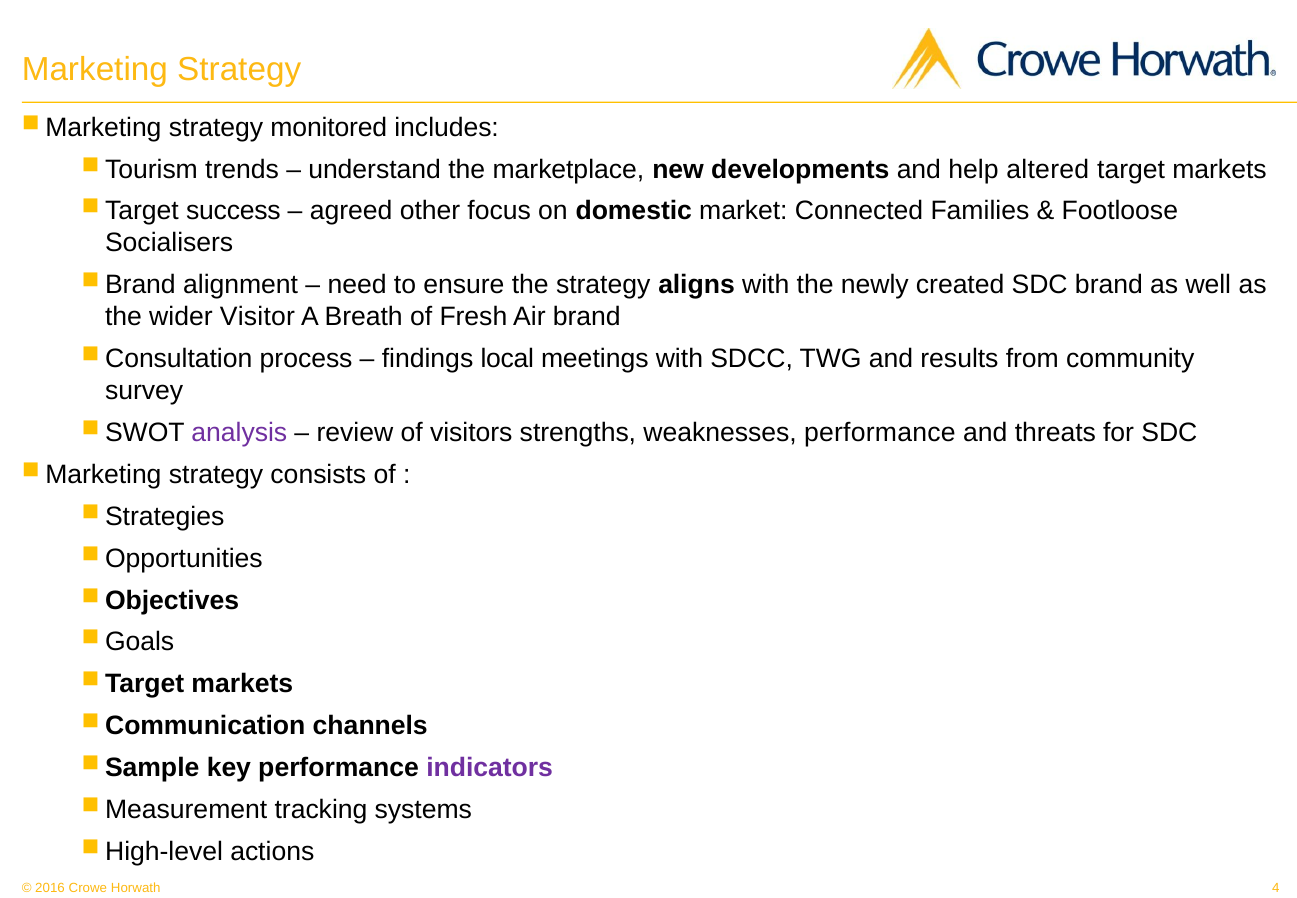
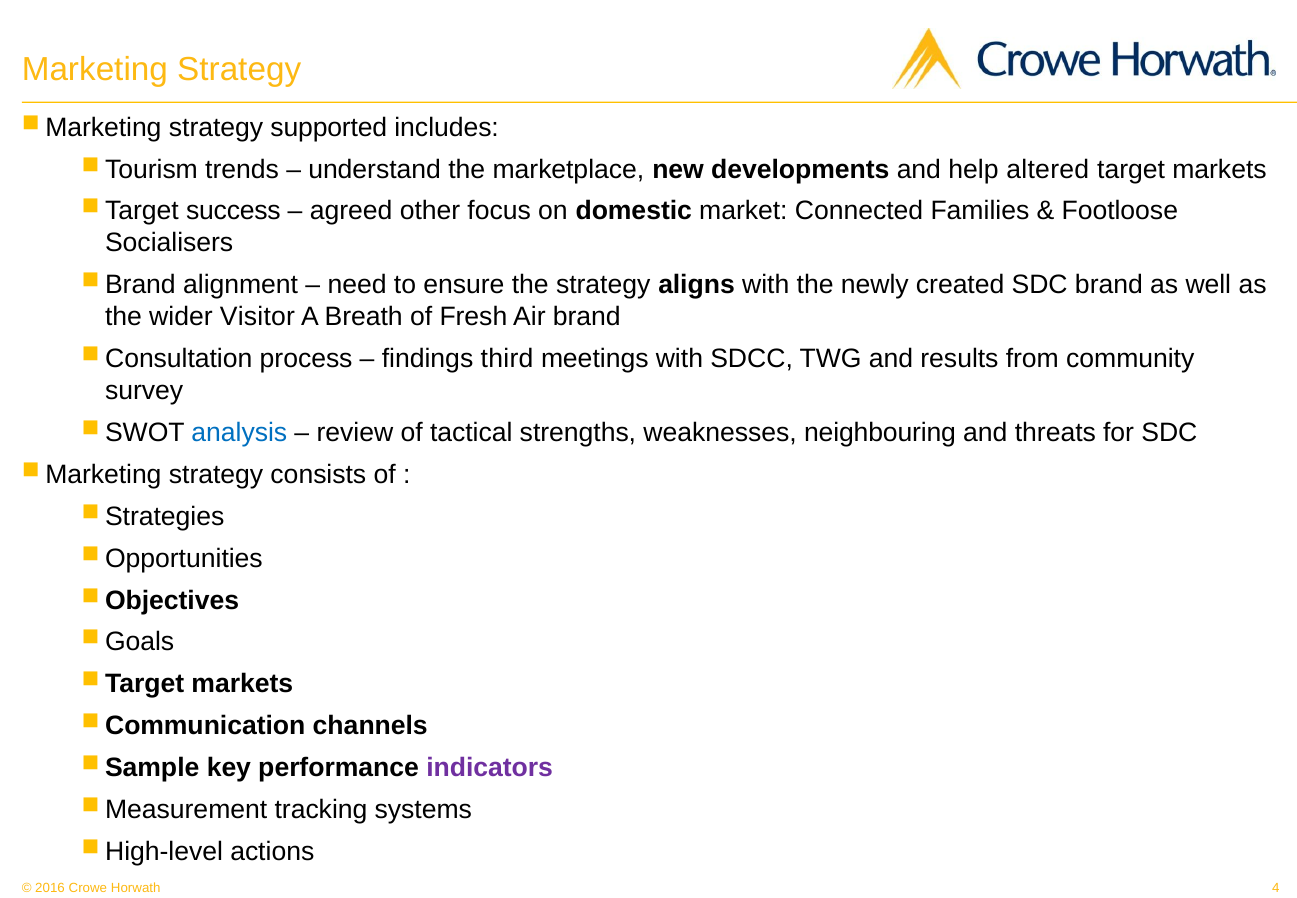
monitored: monitored -> supported (329, 127)
local: local -> third (507, 359)
analysis colour: purple -> blue (239, 433)
visitors: visitors -> tactical (471, 433)
weaknesses performance: performance -> neighbouring (880, 433)
